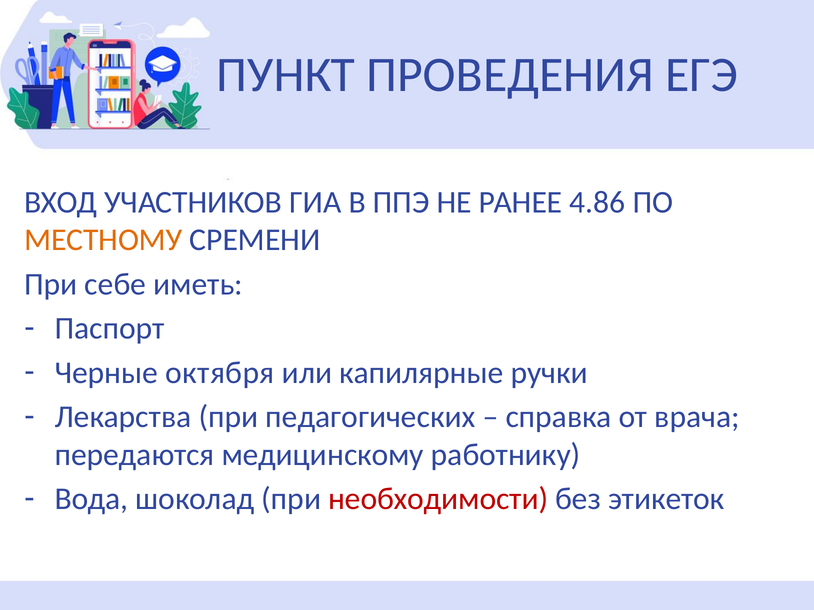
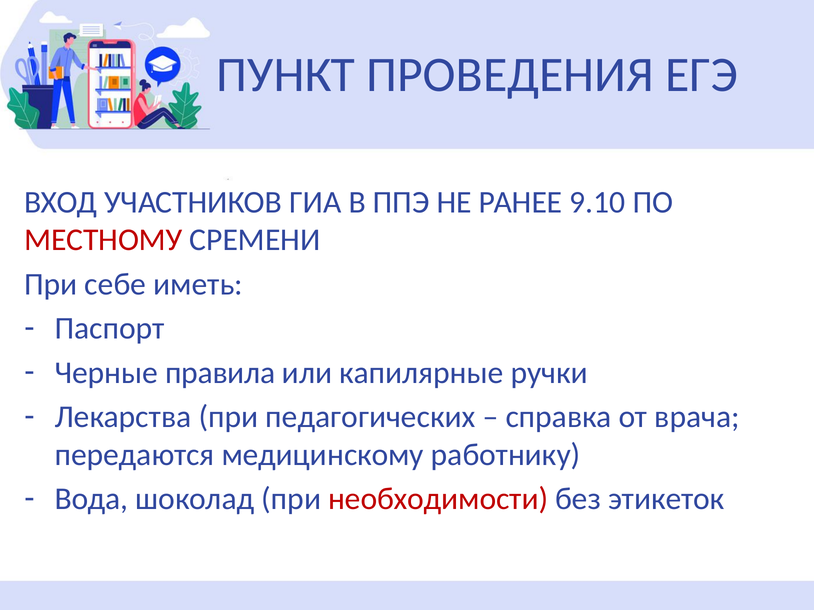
4.86: 4.86 -> 9.10 (597, 202)
МЕСТНОМУ colour: orange -> red (103, 240)
октября: октября -> правила (220, 373)
